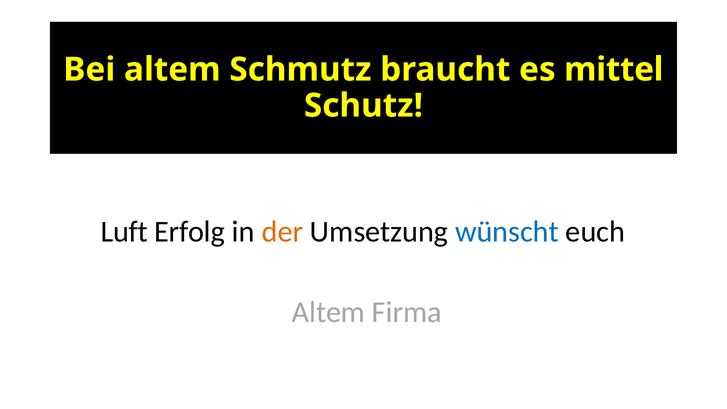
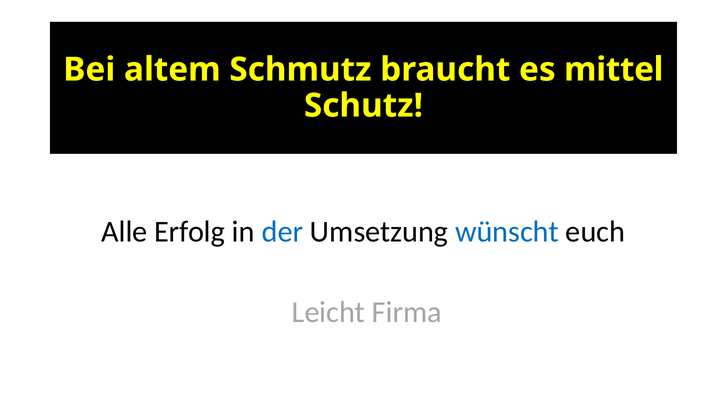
Luft: Luft -> Alle (124, 232)
der colour: orange -> blue (282, 232)
Altem: Altem -> Leicht (328, 312)
